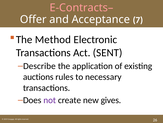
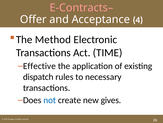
7: 7 -> 4 (138, 20)
SENT: SENT -> TIME (108, 52)
Describe: Describe -> Effective (39, 66)
auctions: auctions -> dispatch (38, 76)
not colour: purple -> blue (50, 100)
